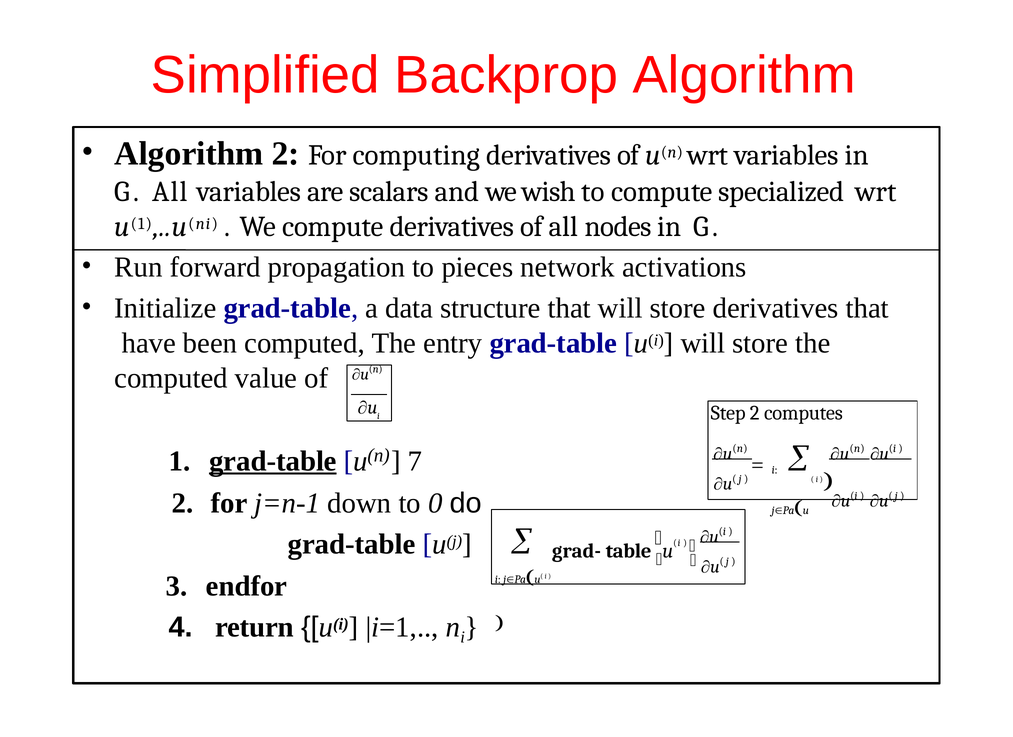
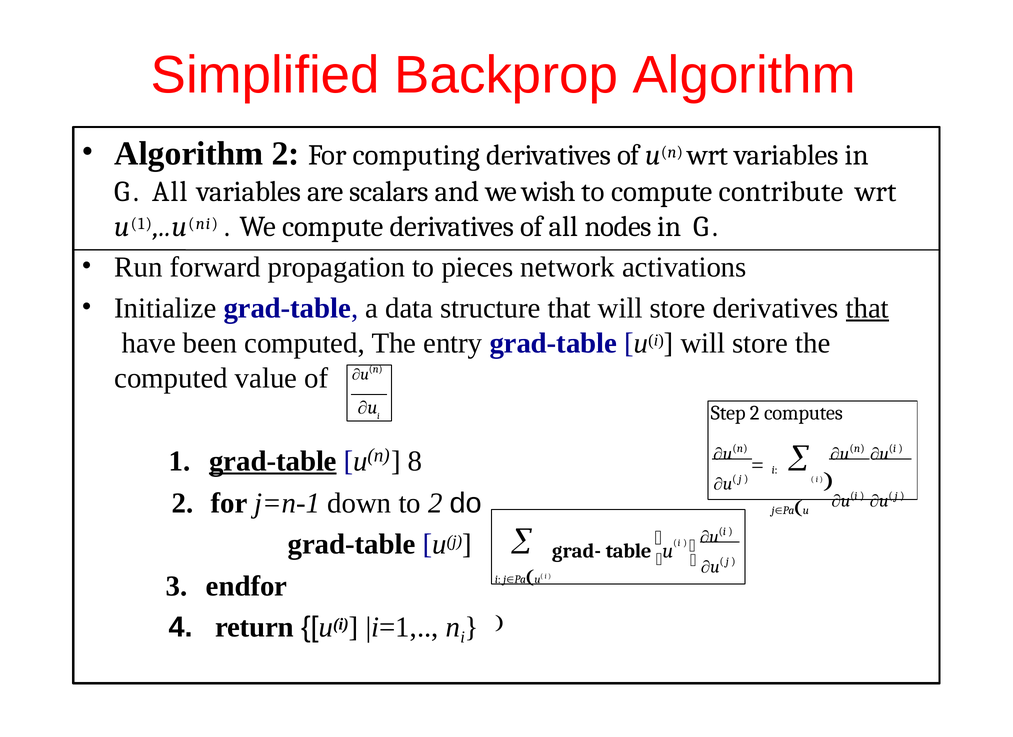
specialized: specialized -> contribute (781, 191)
that underline: none -> present (867, 308)
7: 7 -> 8 (415, 461)
to 0: 0 -> 2 (435, 503)
